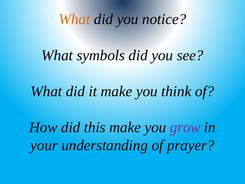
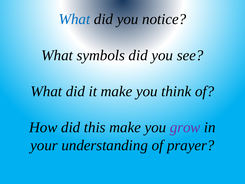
What colour: orange -> blue (74, 19)
